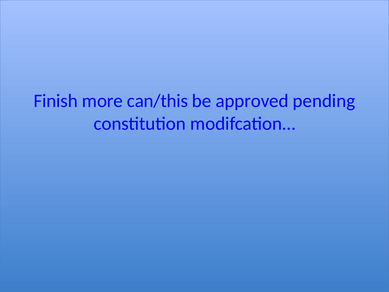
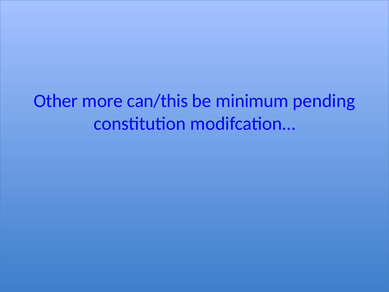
Finish: Finish -> Other (56, 101)
approved: approved -> minimum (252, 101)
